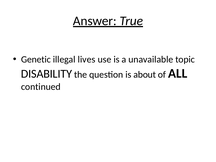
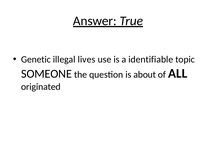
unavailable: unavailable -> identifiable (151, 59)
DISABILITY: DISABILITY -> SOMEONE (46, 74)
continued: continued -> originated (41, 87)
